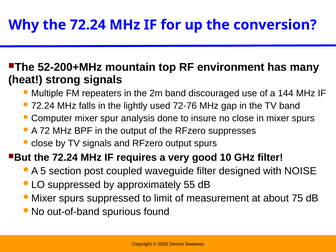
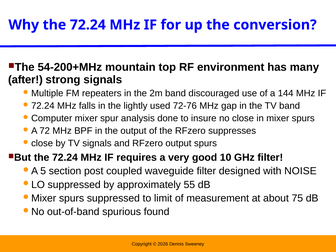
52-200+MHz: 52-200+MHz -> 54-200+MHz (70, 67)
heat: heat -> after (25, 80)
